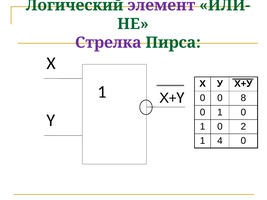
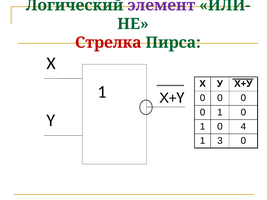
Стрелка colour: purple -> red (108, 43)
8: 8 -> 0 (243, 98)
2: 2 -> 4 (243, 127)
4: 4 -> 3 (220, 141)
